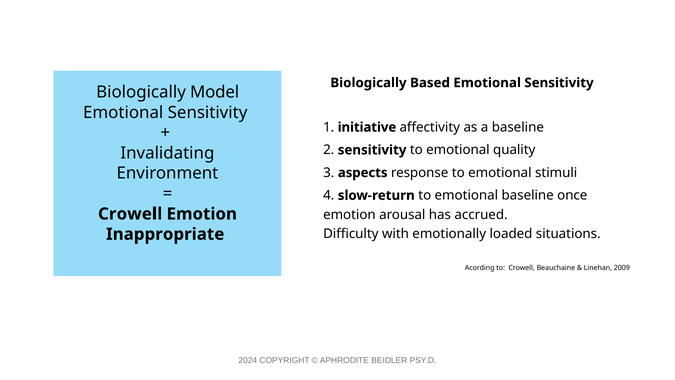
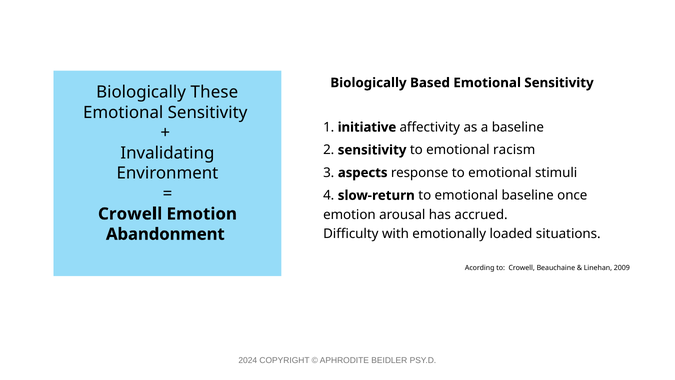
Model: Model -> These (214, 92)
quality: quality -> racism (514, 150)
Inappropriate: Inappropriate -> Abandonment (165, 234)
